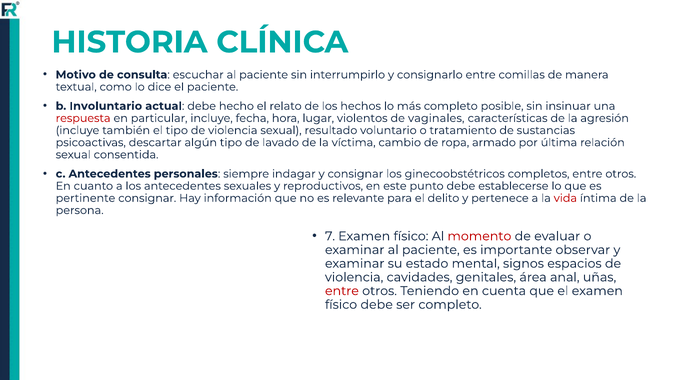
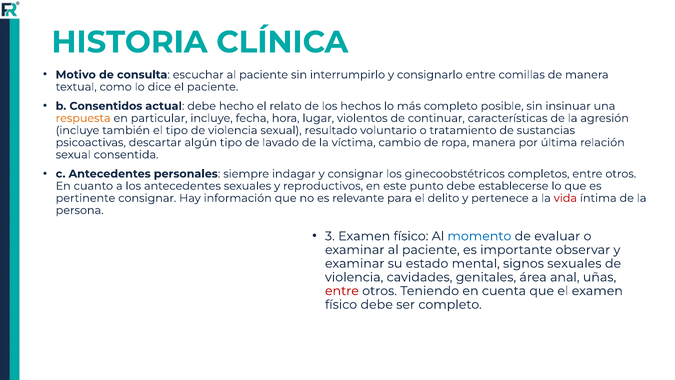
Involuntario: Involuntario -> Consentidos (106, 106)
respuesta colour: red -> orange (83, 118)
vaginales: vaginales -> continuar (436, 118)
ropa armado: armado -> manera (494, 142)
7: 7 -> 3 (330, 236)
momento colour: red -> blue (479, 236)
signos espacios: espacios -> sexuales (574, 263)
